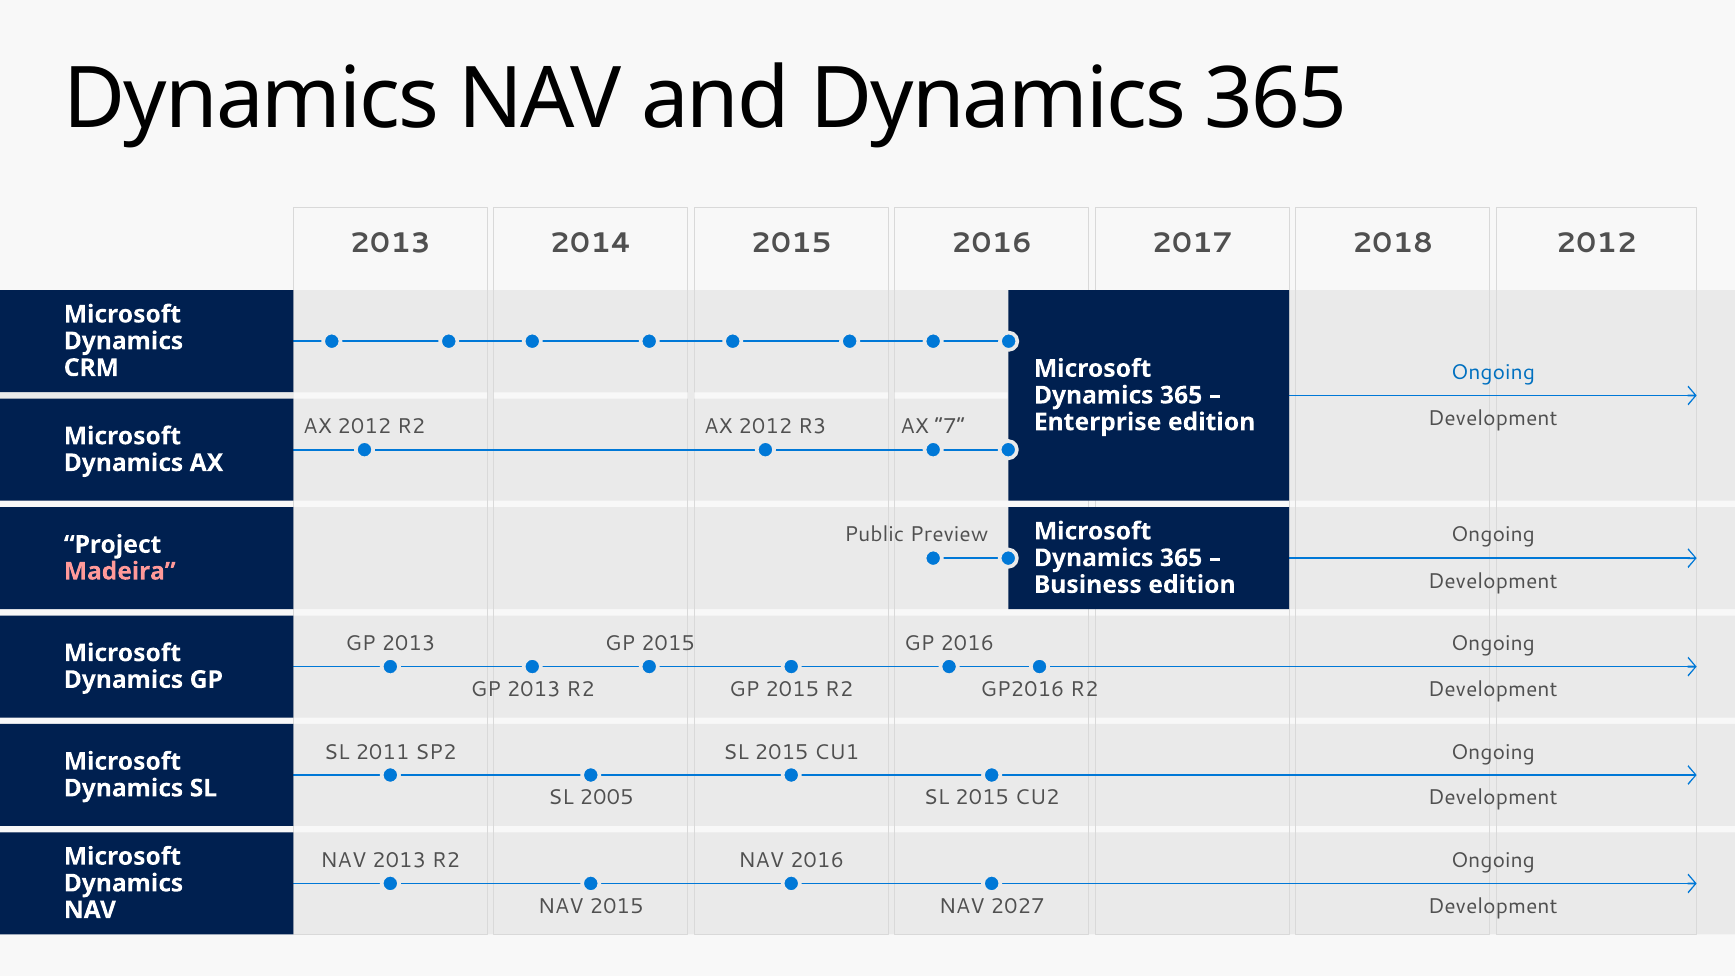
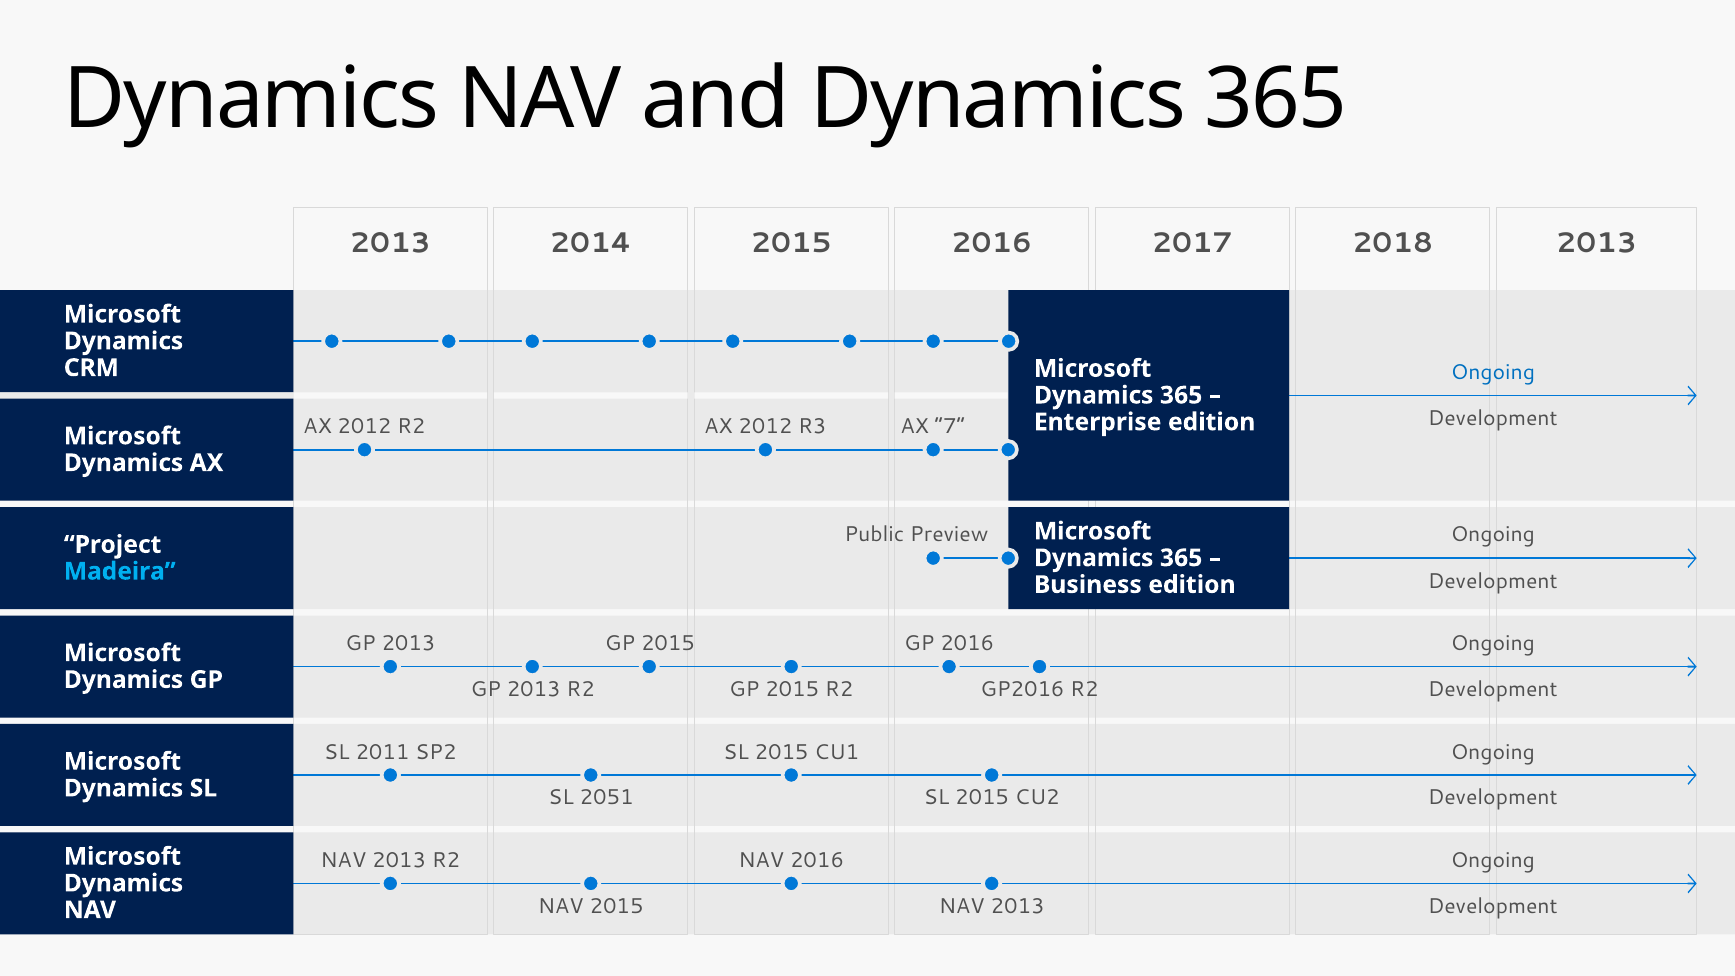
2018 2012: 2012 -> 2013 (1596, 243)
Madeira colour: pink -> light blue (120, 571)
2005: 2005 -> 2051 (607, 797)
2027: 2027 -> 2013 (1018, 906)
